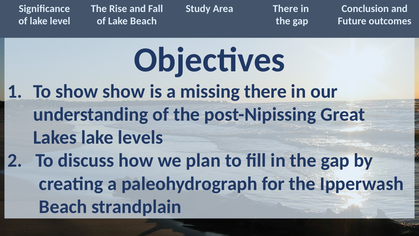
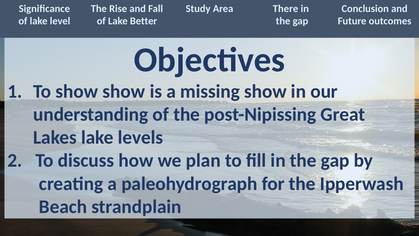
Lake Beach: Beach -> Better (144, 21)
missing there: there -> show (266, 91)
